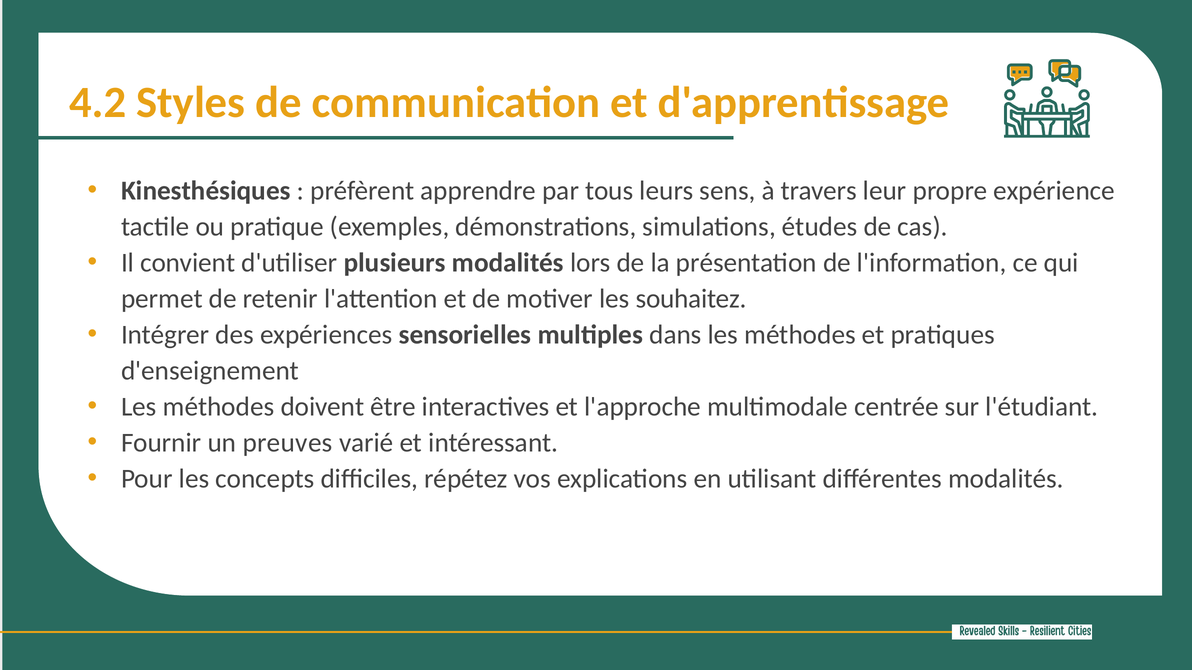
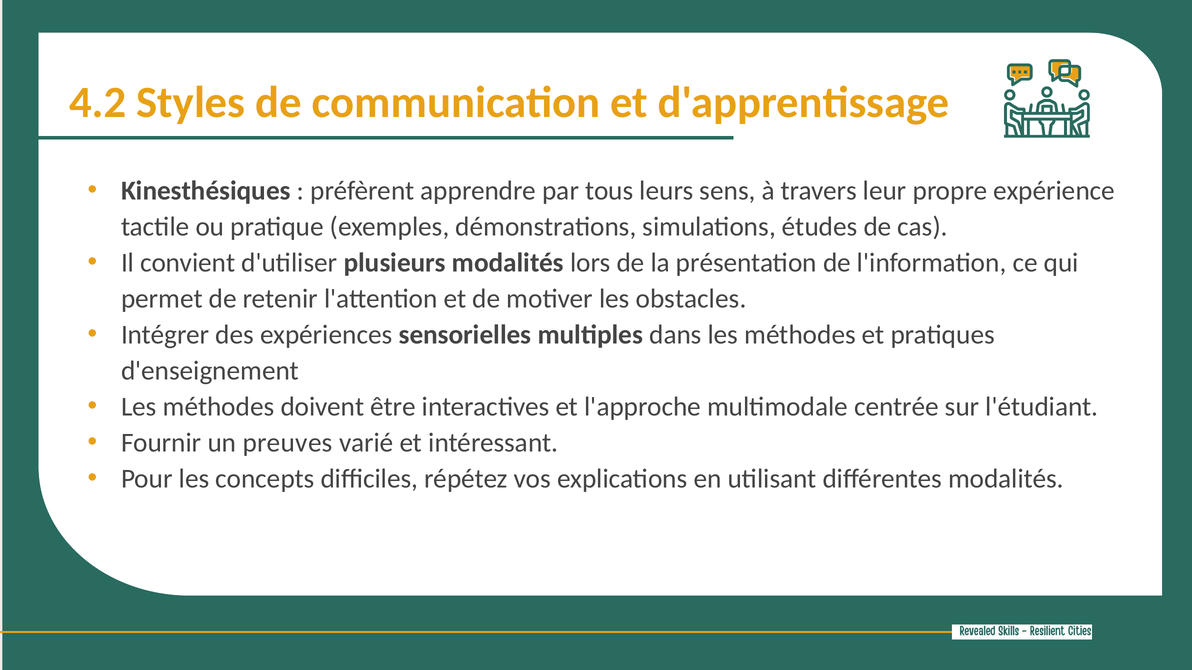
souhaitez: souhaitez -> obstacles (691, 299)
